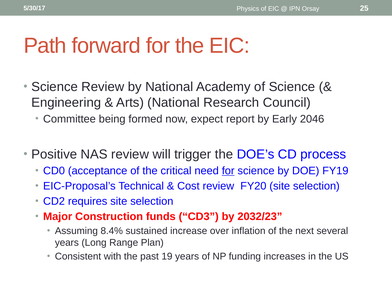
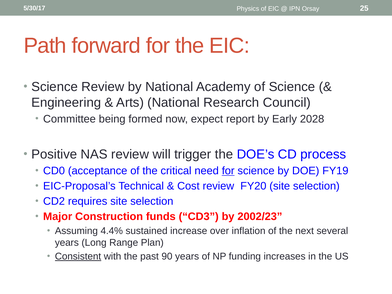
2046: 2046 -> 2028 (312, 119)
2032/23: 2032/23 -> 2002/23 (260, 217)
8.4%: 8.4% -> 4.4% (112, 231)
Consistent underline: none -> present (78, 256)
19: 19 -> 90 (167, 256)
